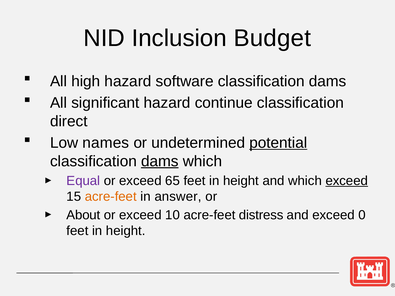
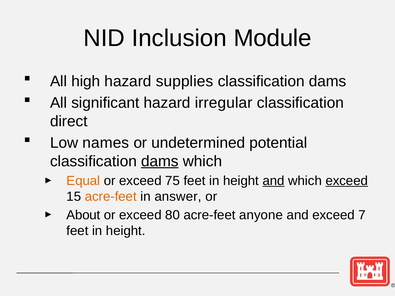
Budget: Budget -> Module (273, 38)
software: software -> supplies (185, 81)
continue: continue -> irregular (224, 103)
potential underline: present -> none (278, 143)
Equal colour: purple -> orange (83, 181)
65: 65 -> 75 (173, 181)
and underline: none -> present (274, 181)
10: 10 -> 80 (173, 215)
distress: distress -> anyone (261, 215)
0: 0 -> 7 (362, 215)
